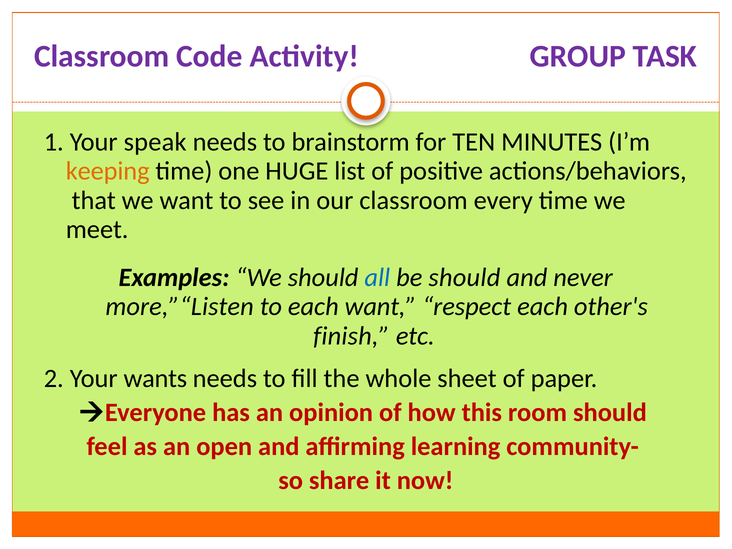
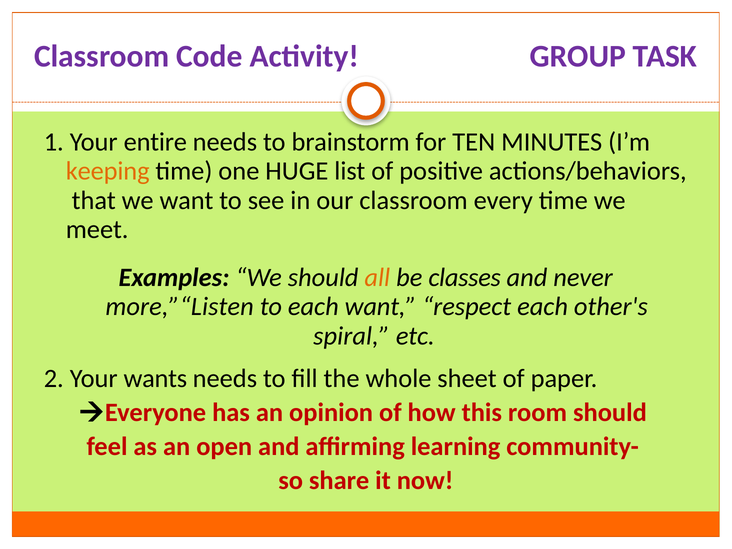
speak: speak -> entire (155, 142)
all colour: blue -> orange (377, 278)
be should: should -> classes (465, 278)
finish: finish -> spiral (352, 336)
